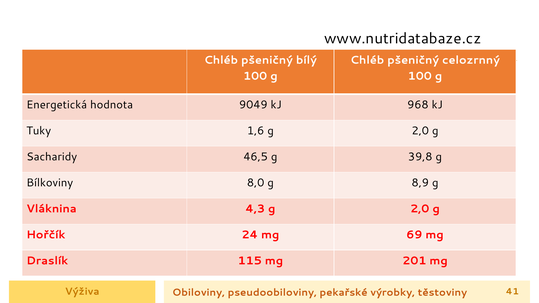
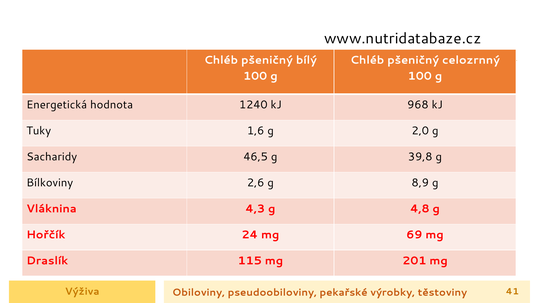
9049: 9049 -> 1240 (253, 105)
8,0: 8,0 -> 2,6 (256, 183)
4,3 g 2,0: 2,0 -> 4,8 (420, 209)
